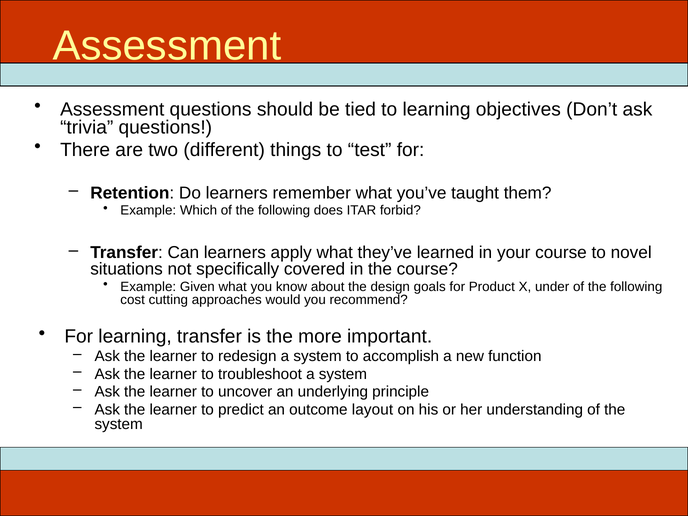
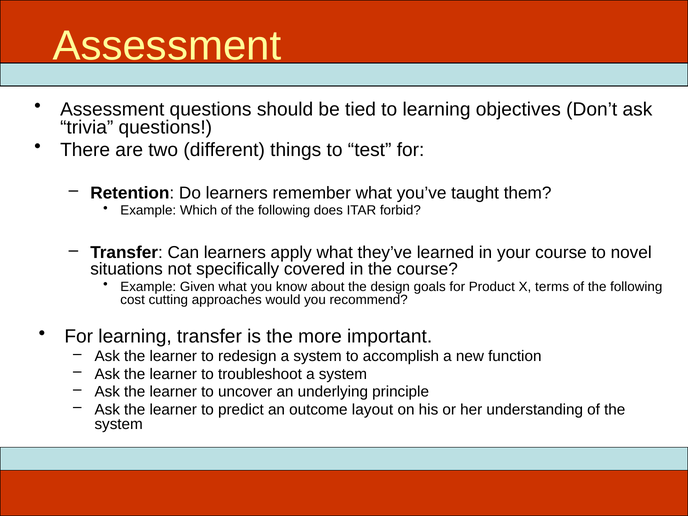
under: under -> terms (552, 287)
